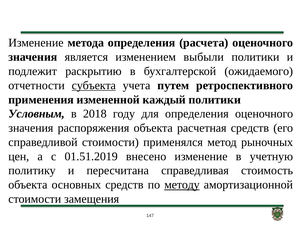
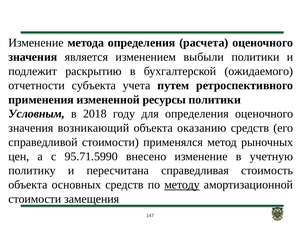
субъекта underline: present -> none (94, 85)
каждый: каждый -> ресурсы (164, 100)
распоряжения: распоряжения -> возникающий (93, 128)
расчетная: расчетная -> оказанию (202, 128)
01.51.2019: 01.51.2019 -> 95.71.5990 (91, 156)
